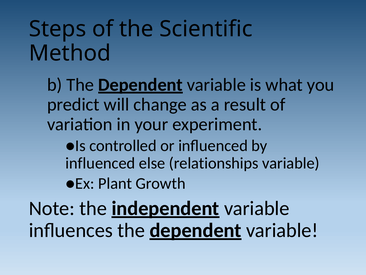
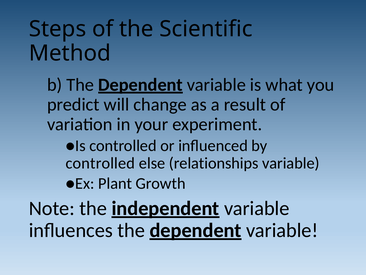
influenced: influenced -> controlled (100, 163)
